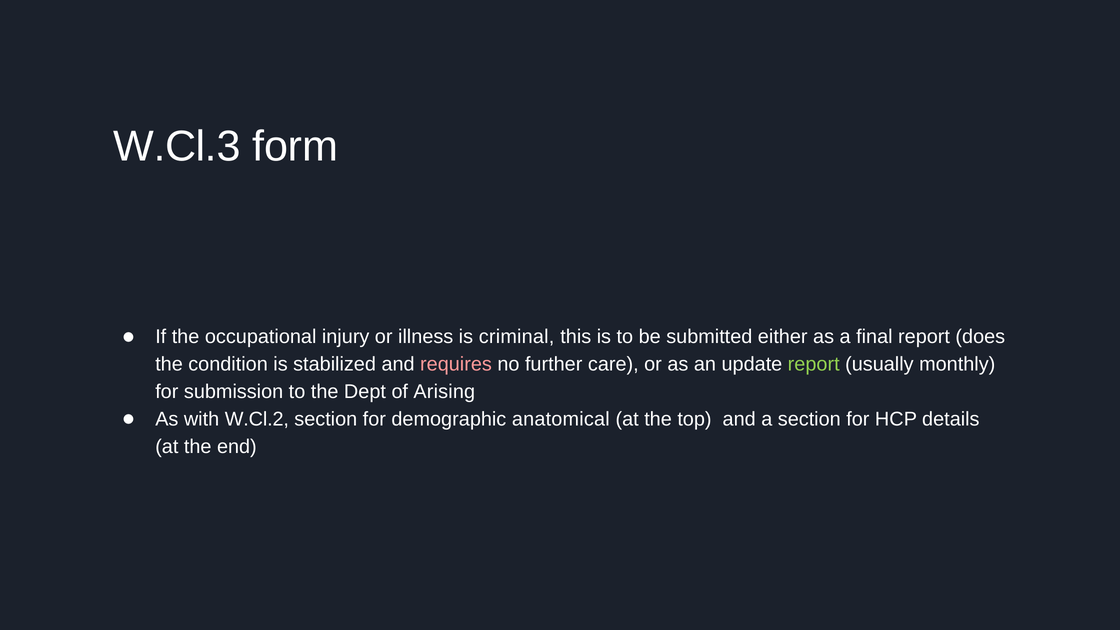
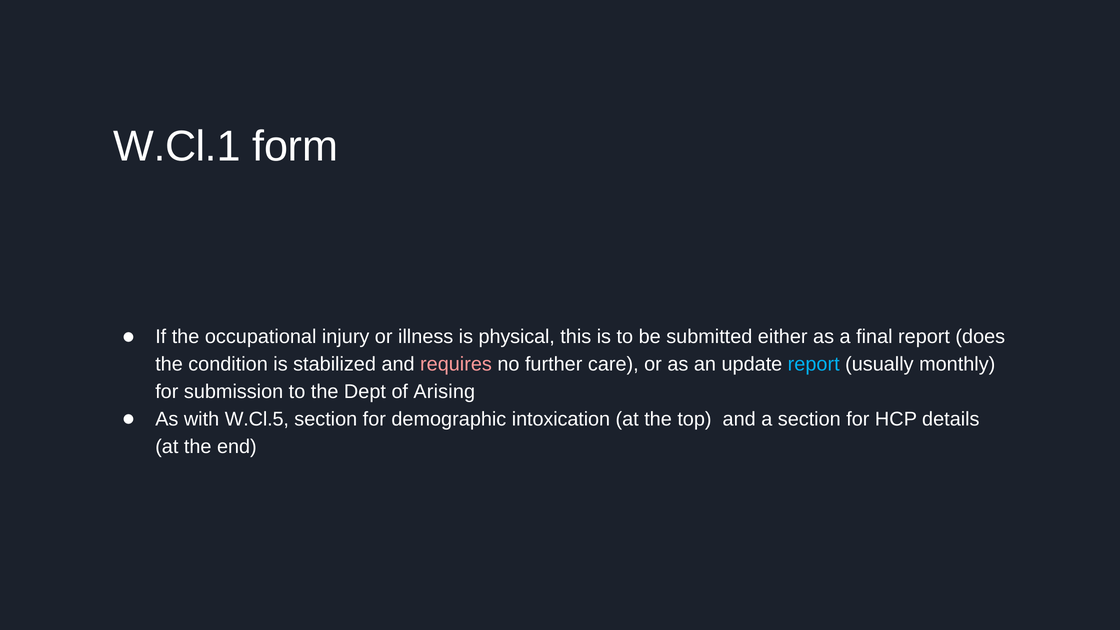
W.Cl.3: W.Cl.3 -> W.Cl.1 (177, 146)
criminal: criminal -> physical (517, 337)
report colour: light green -> light blue (814, 364)
W.Cl.2: W.Cl.2 -> W.Cl.5 (257, 419)
anatomical: anatomical -> intoxication (561, 419)
